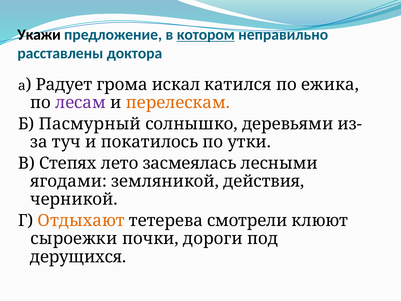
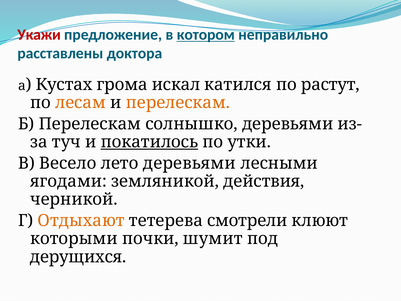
Укажи colour: black -> red (39, 35)
Радует: Радует -> Кустах (64, 85)
ежика: ежика -> растут (330, 85)
лесам colour: purple -> orange (80, 103)
Б Пасмурный: Пасмурный -> Перелескам (90, 124)
покатилось underline: none -> present (149, 142)
Степях: Степях -> Весело (68, 163)
лето засмеялась: засмеялась -> деревьями (189, 163)
сыроежки: сыроежки -> которыми (74, 239)
дороги: дороги -> шумит (213, 239)
